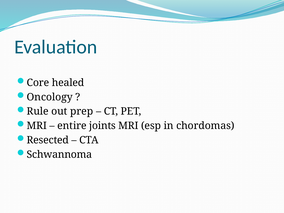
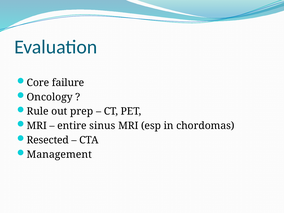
healed: healed -> failure (68, 83)
joints: joints -> sinus (102, 126)
Schwannoma: Schwannoma -> Management (59, 154)
